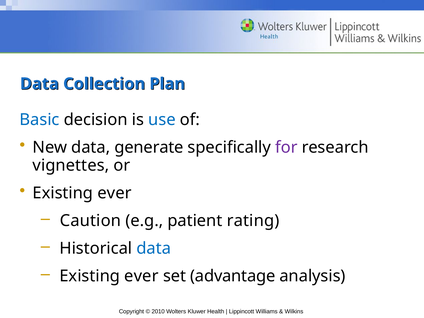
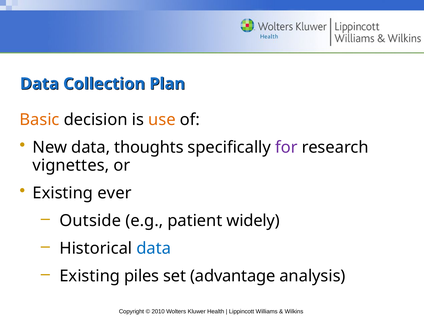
Basic colour: blue -> orange (40, 120)
use colour: blue -> orange (162, 120)
generate: generate -> thoughts (149, 147)
Caution: Caution -> Outside (90, 221)
rating: rating -> widely (253, 221)
ever: ever -> piles (142, 276)
